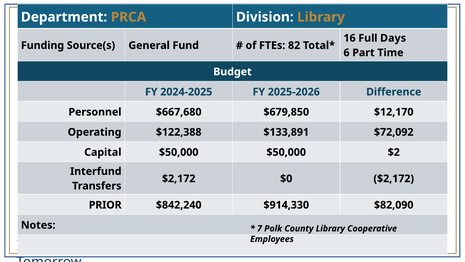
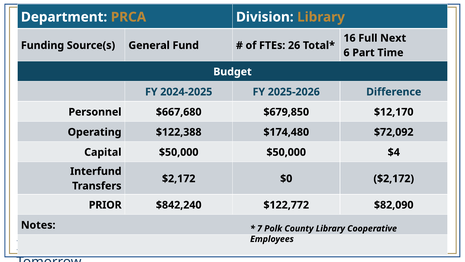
Days: Days -> Next (393, 38)
82: 82 -> 26 (294, 45)
$133,891: $133,891 -> $174,480 (286, 132)
$2: $2 -> $4 (394, 152)
$914,330: $914,330 -> $122,772 (286, 205)
